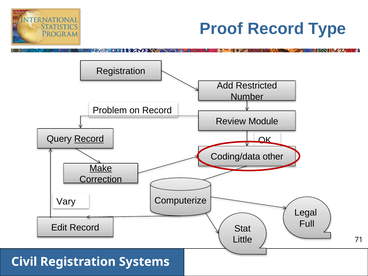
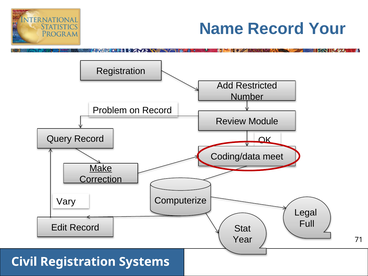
Proof: Proof -> Name (221, 29)
Type: Type -> Your (327, 29)
Record underline: present -> none (89, 139)
other: other -> meet (273, 157)
Little: Little -> Year (242, 240)
